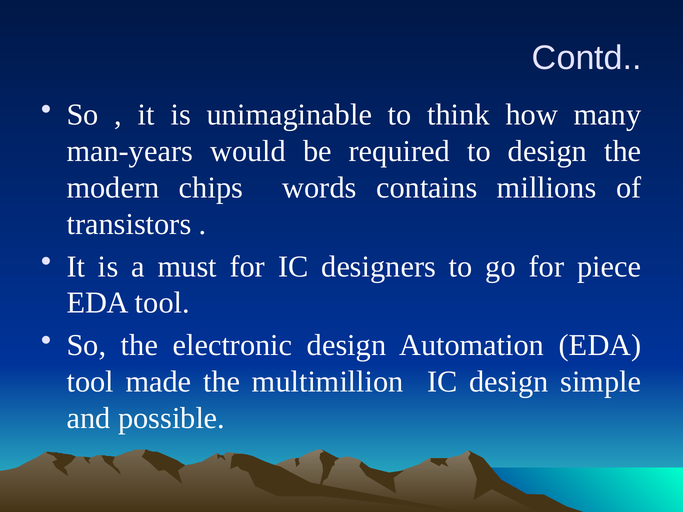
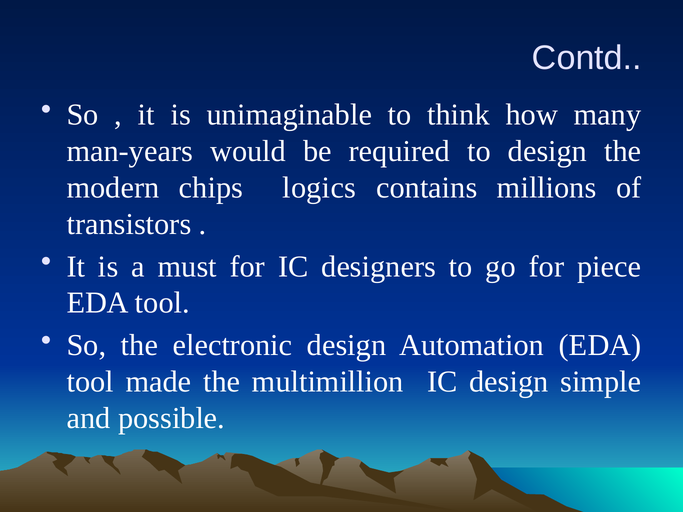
words: words -> logics (319, 188)
